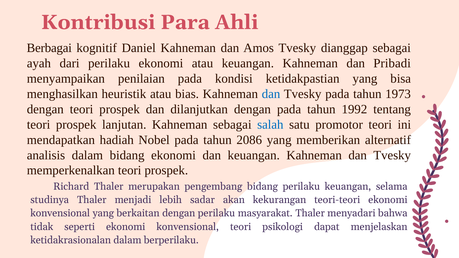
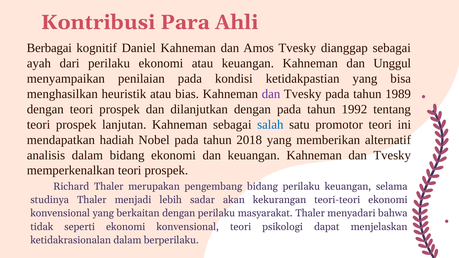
Pribadi: Pribadi -> Unggul (392, 63)
dan colour: blue -> purple (271, 94)
1973: 1973 -> 1989 (398, 94)
2086: 2086 -> 2018 (249, 140)
